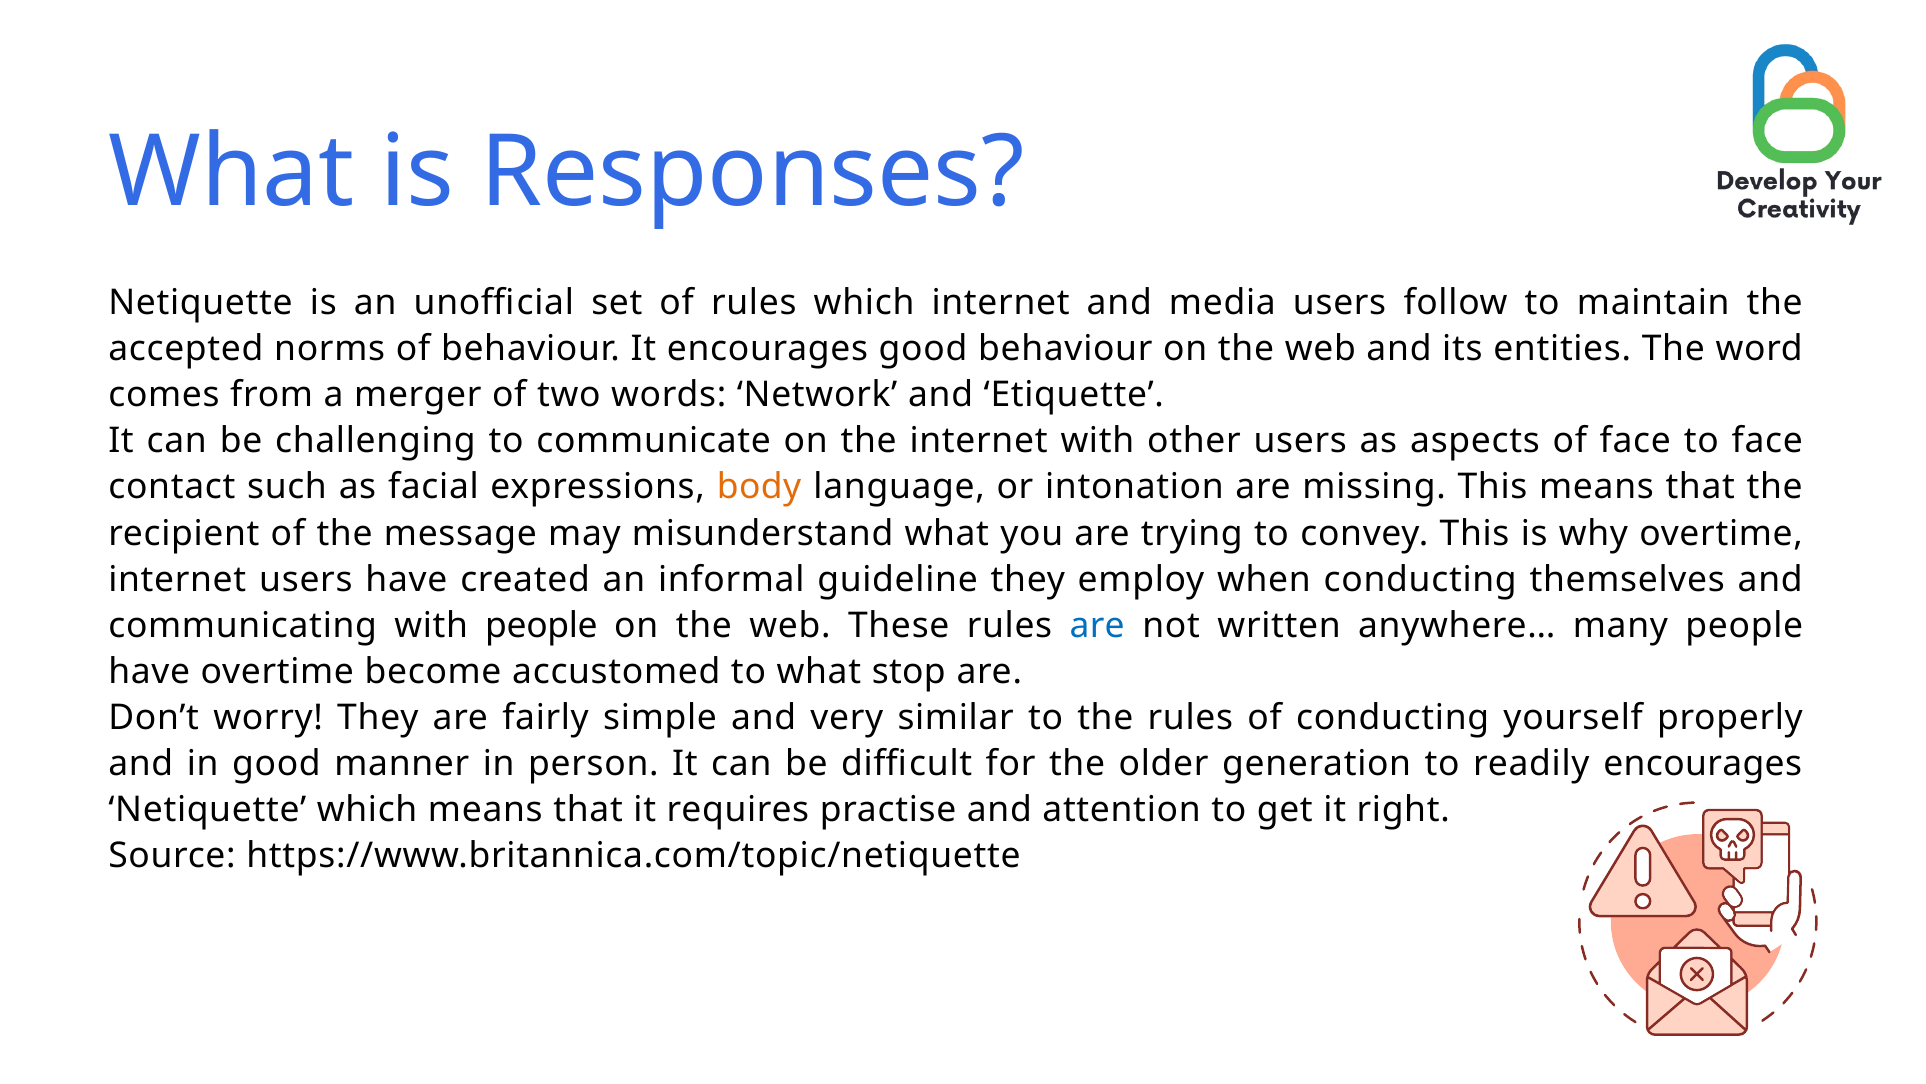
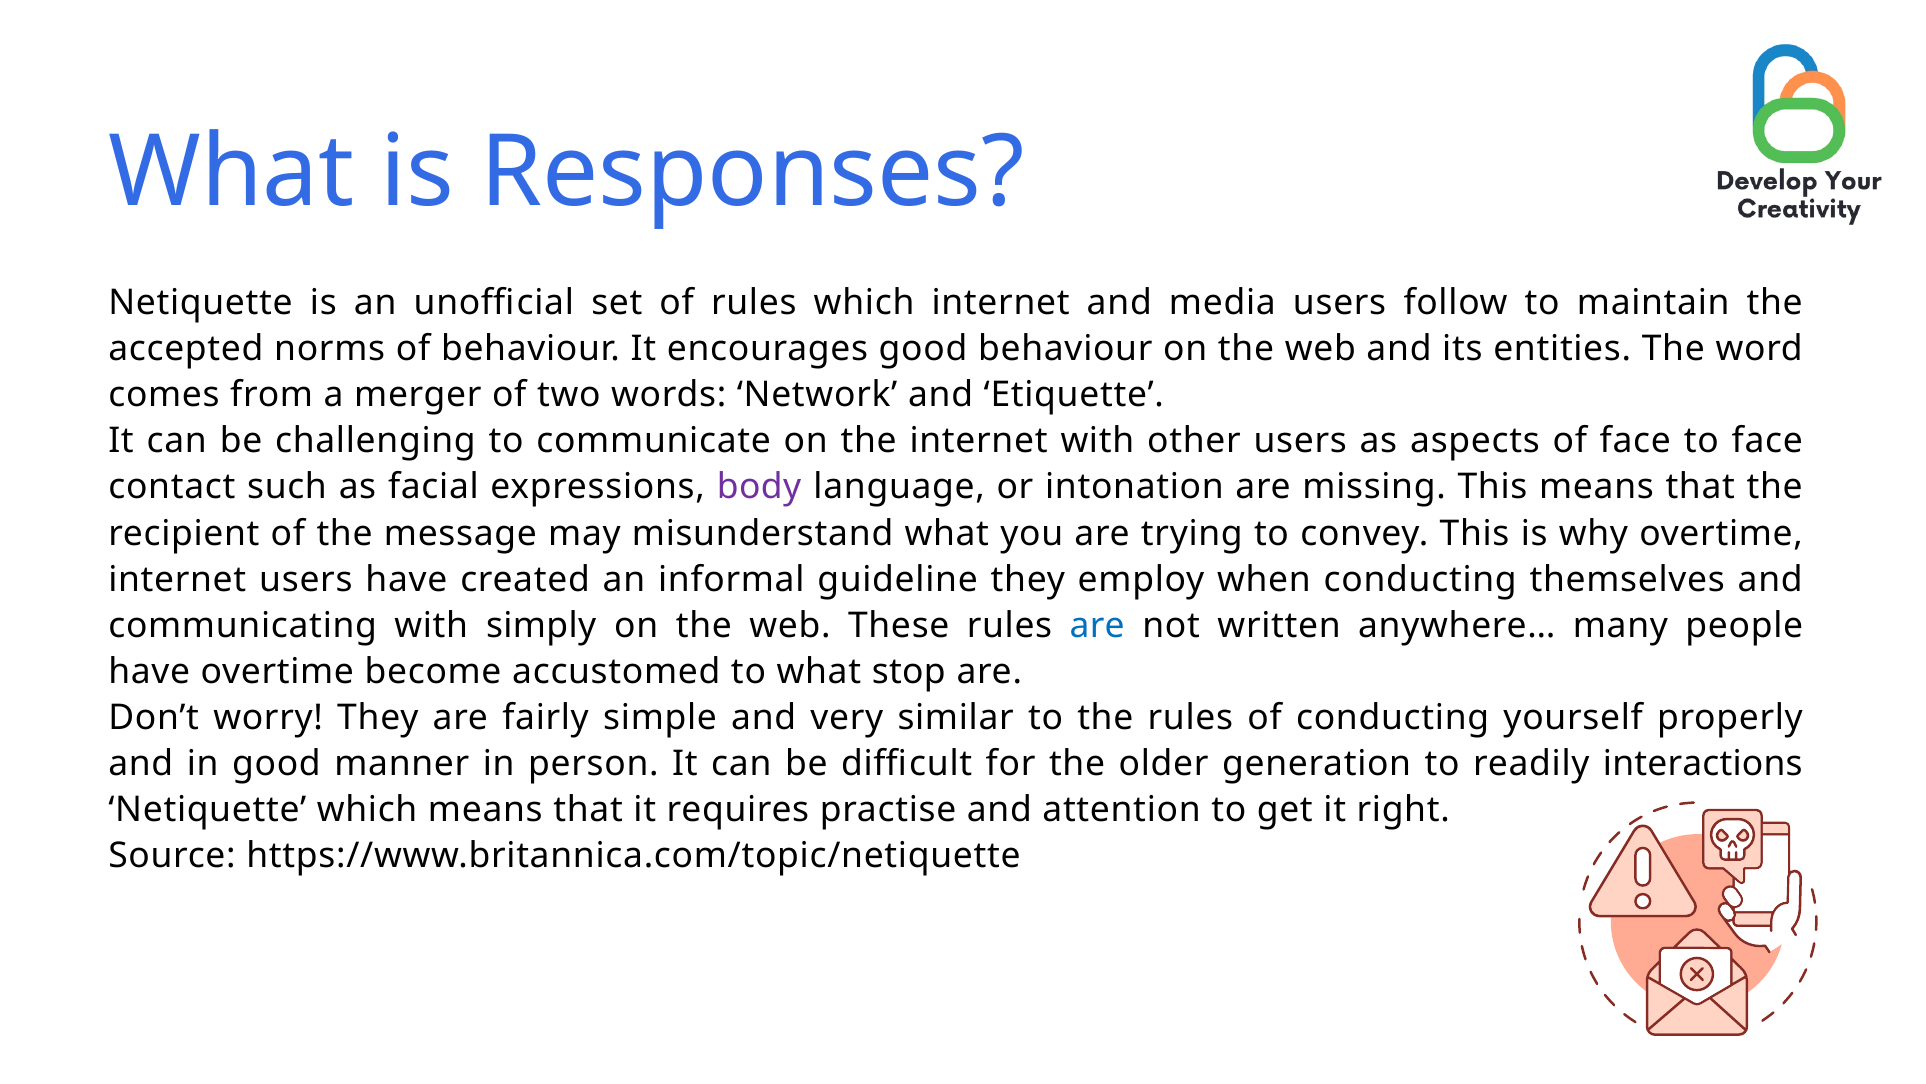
body colour: orange -> purple (759, 487)
with people: people -> simply (541, 625)
readily encourages: encourages -> interactions (1703, 764)
